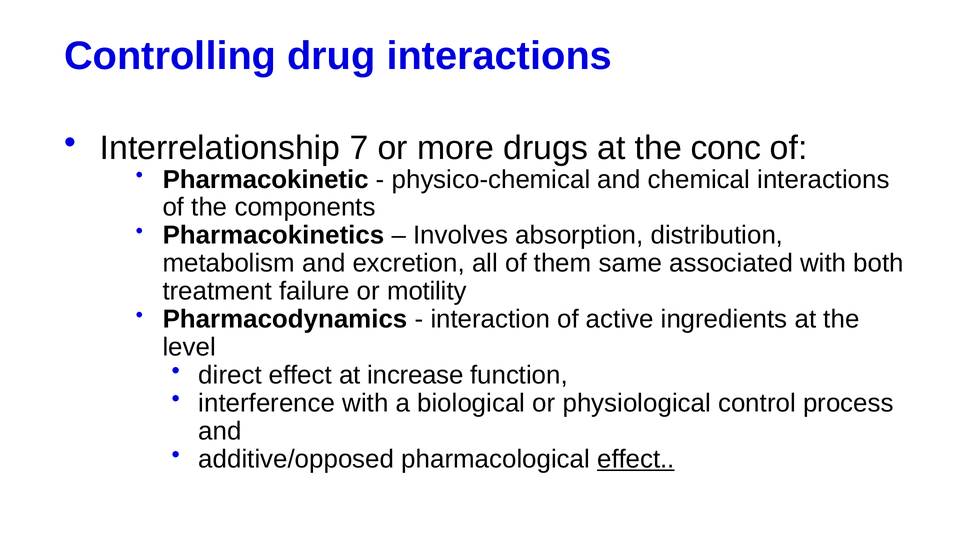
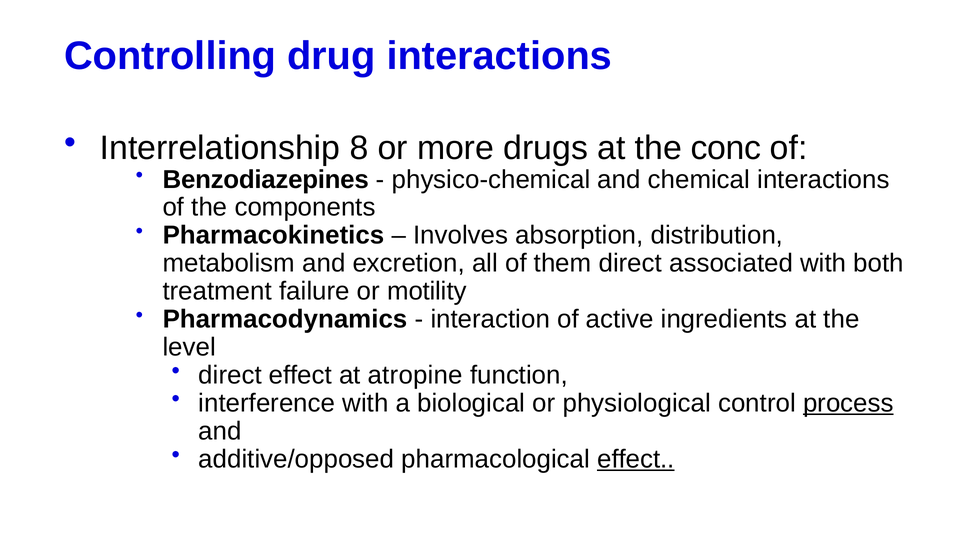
7: 7 -> 8 (359, 148)
Pharmacokinetic: Pharmacokinetic -> Benzodiazepines (266, 179)
them same: same -> direct (630, 263)
increase: increase -> atropine (415, 375)
process underline: none -> present (848, 403)
